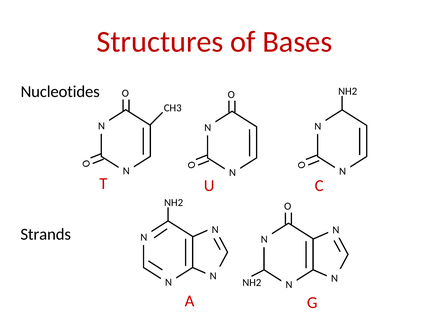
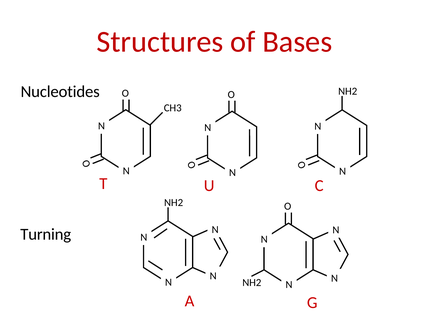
Strands: Strands -> Turning (46, 234)
